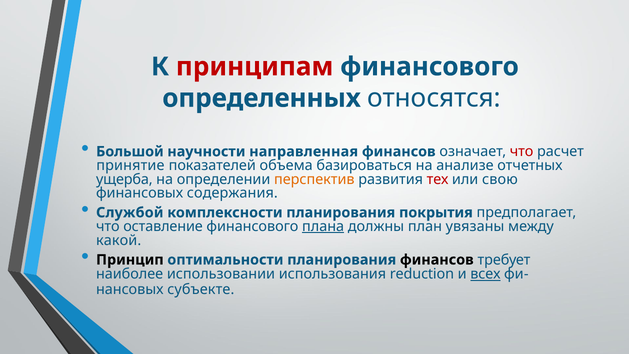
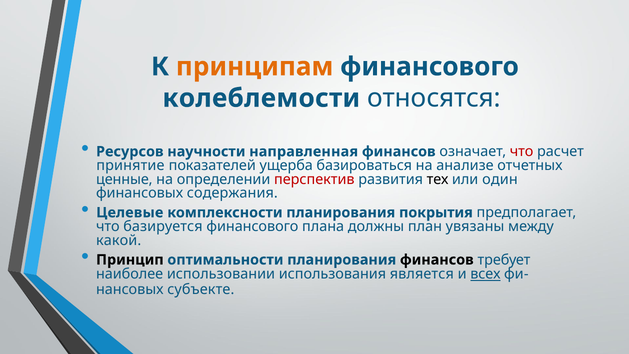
принципам colour: red -> orange (255, 67)
определенных: определенных -> колеблемости (261, 98)
Большой: Большой -> Ресурсов (130, 151)
объема: объема -> ущерба (286, 165)
ущерба: ущерба -> ценные (124, 179)
перспектив colour: orange -> red (314, 179)
тех colour: red -> black (438, 179)
свою: свою -> один (500, 179)
Службой: Службой -> Целевые (130, 212)
оставление: оставление -> базируется (163, 226)
плана underline: present -> none (323, 226)
reduction: reduction -> является (422, 274)
